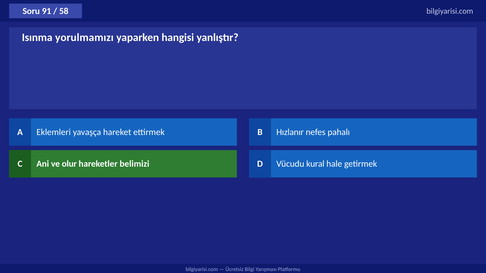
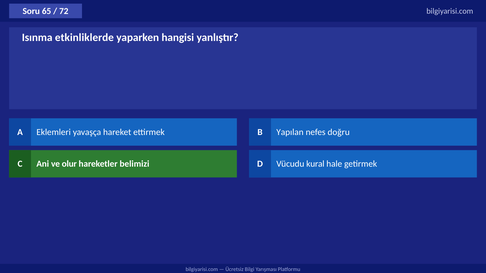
91: 91 -> 65 (47, 11)
58: 58 -> 72 (64, 11)
yorulmamızı: yorulmamızı -> etkinliklerde (84, 37)
Hızlanır: Hızlanır -> Yapılan (290, 132)
pahalı: pahalı -> doğru (339, 132)
